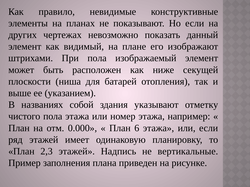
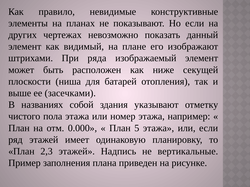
При пола: пола -> ряда (97, 58)
указанием: указанием -> засечками (70, 93)
6: 6 -> 5 (137, 128)
